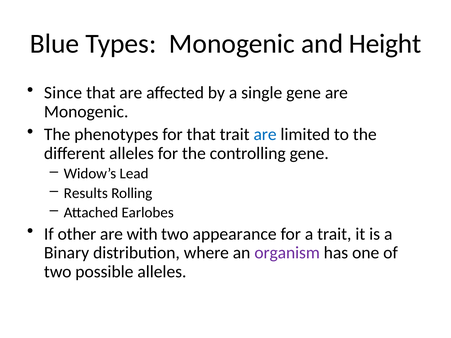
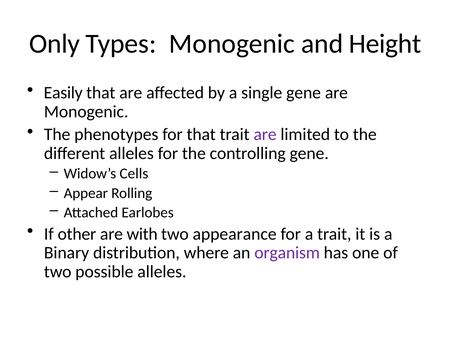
Blue: Blue -> Only (55, 44)
Since: Since -> Easily (63, 93)
are colour: blue -> purple (265, 134)
Lead: Lead -> Cells (134, 174)
Results: Results -> Appear (86, 193)
